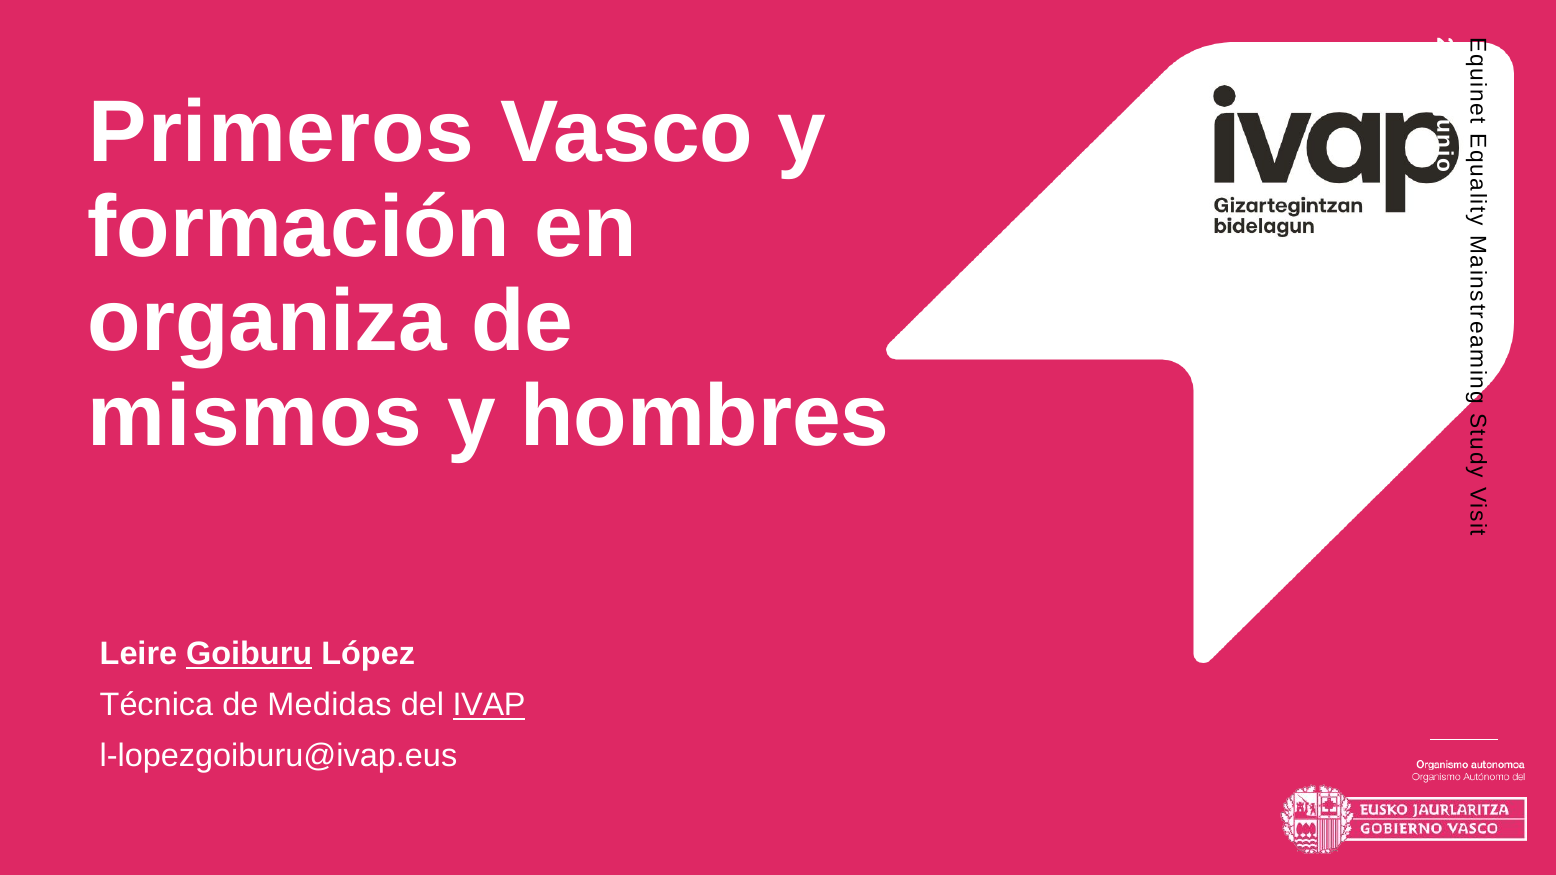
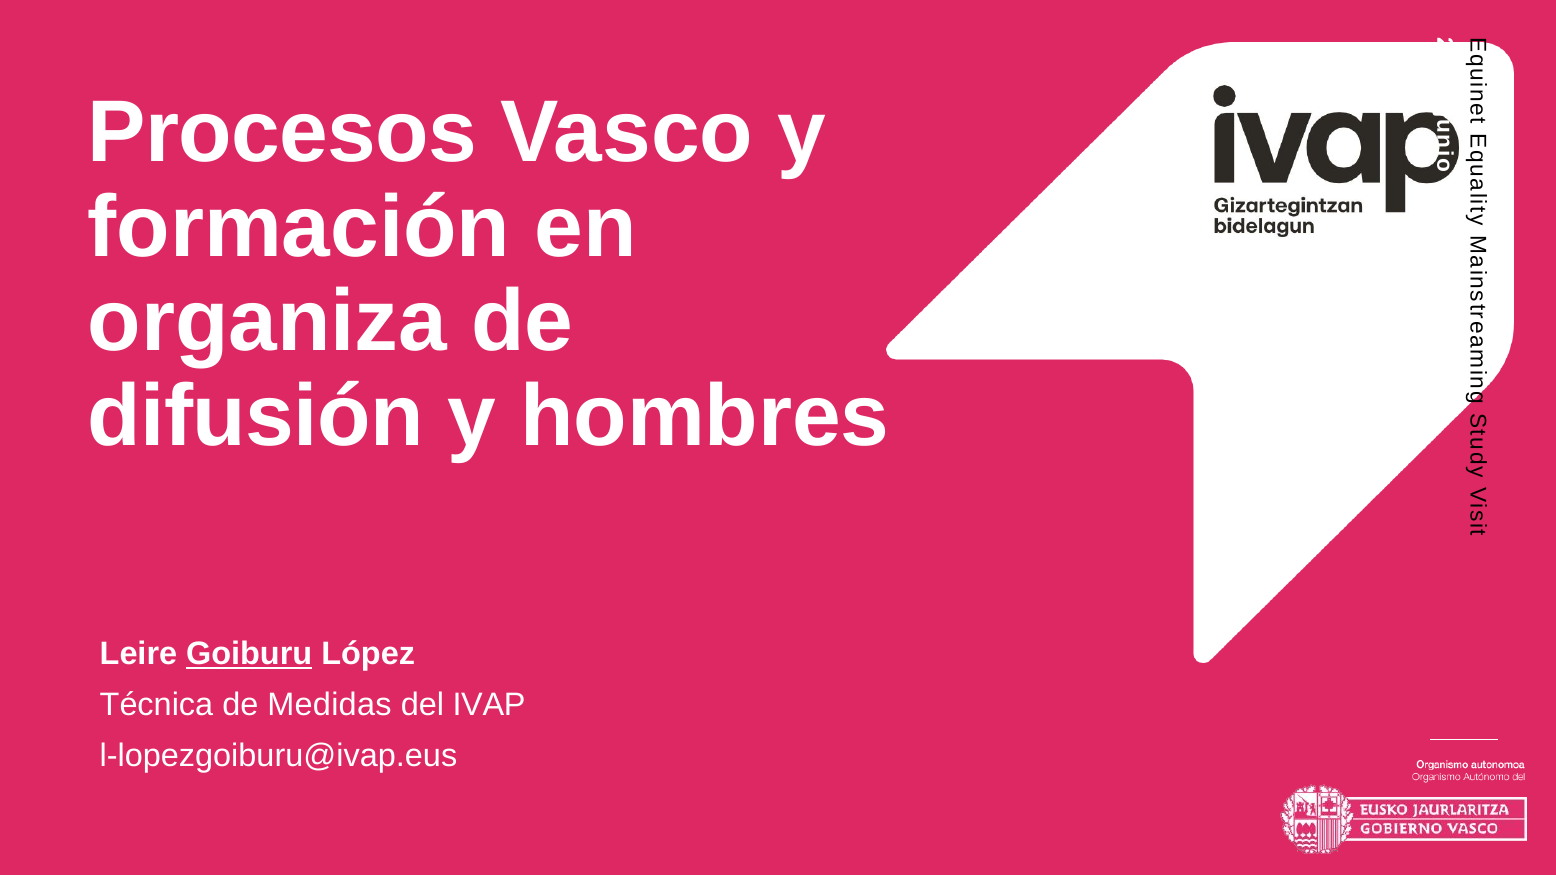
Primeros: Primeros -> Procesos (282, 133)
mismos: mismos -> difusión (256, 417)
IVAP underline: present -> none (489, 705)
